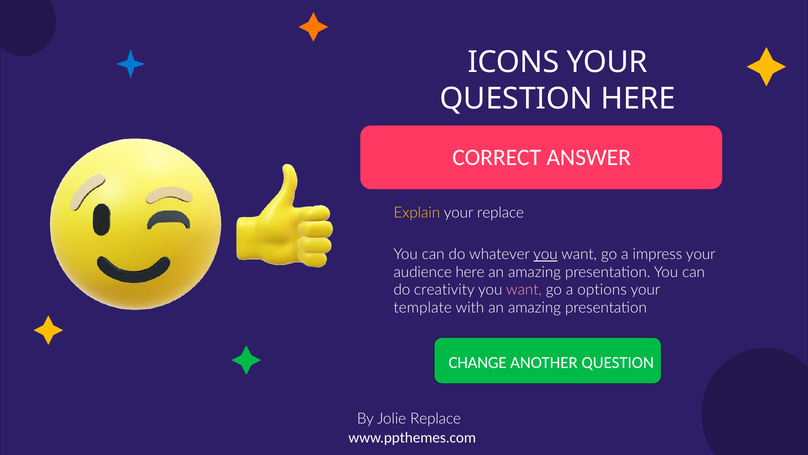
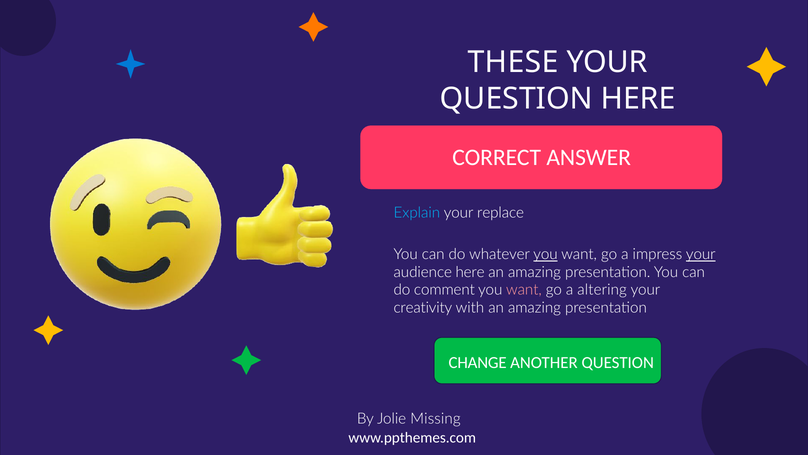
ICONS: ICONS -> THESE (513, 62)
Explain colour: yellow -> light blue (417, 213)
your underline: none -> present (701, 254)
creativity: creativity -> comment (444, 289)
options: options -> altering (602, 289)
template: template -> creativity (423, 307)
Jolie Replace: Replace -> Missing (435, 419)
